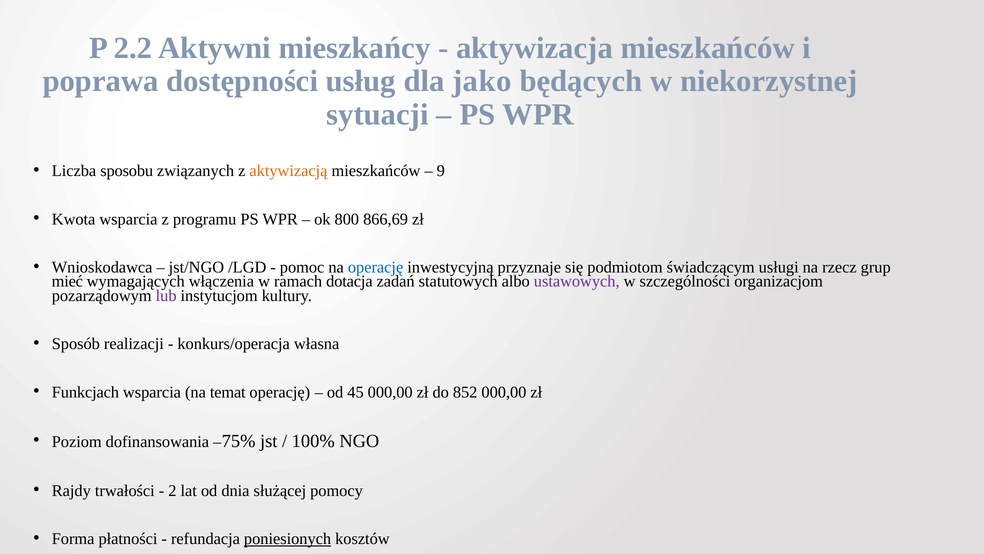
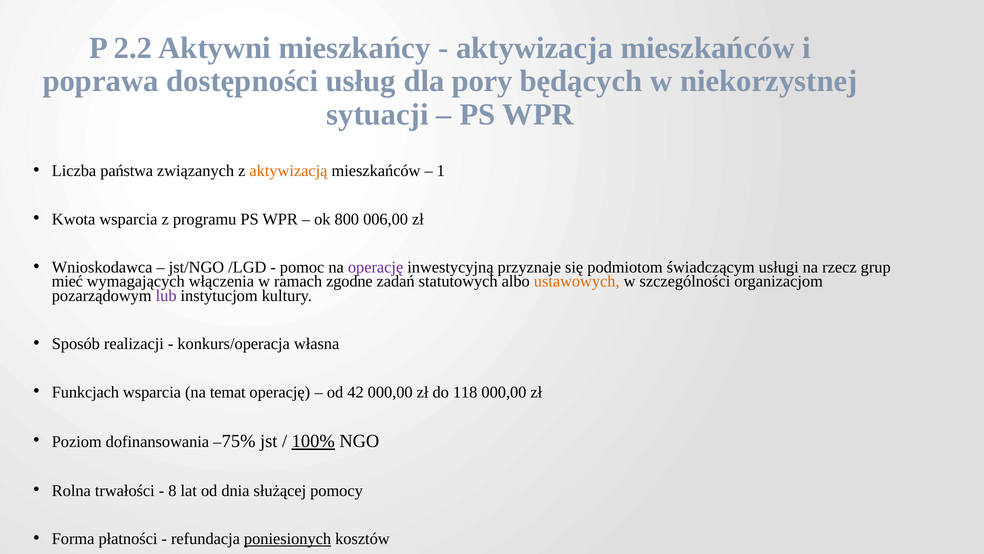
jako: jako -> pory (482, 81)
sposobu: sposobu -> państwa (127, 171)
9: 9 -> 1 (441, 171)
866,69: 866,69 -> 006,00 (386, 219)
operację colour: blue -> purple (376, 267)
dotacja: dotacja -> zgodne (349, 281)
ustawowych colour: purple -> orange (577, 281)
45: 45 -> 42 (356, 392)
852: 852 -> 118 (465, 392)
100% underline: none -> present (313, 441)
Rajdy: Rajdy -> Rolna (71, 490)
2: 2 -> 8 (172, 490)
